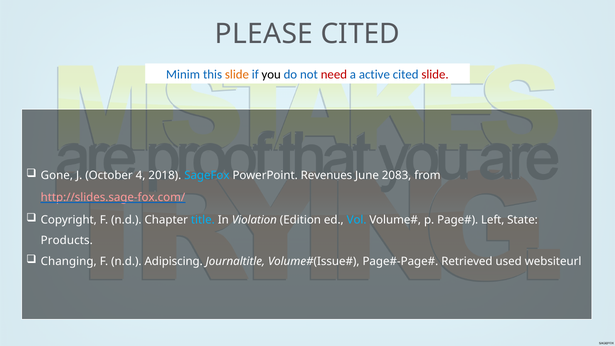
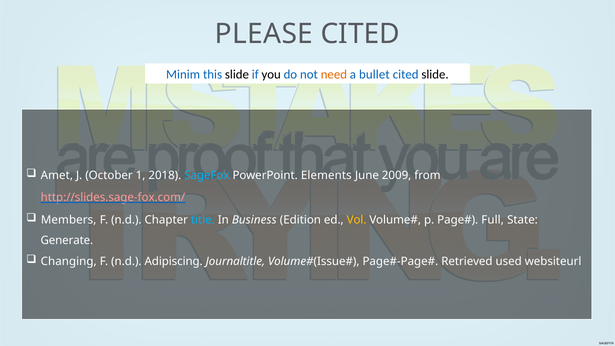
slide colour: orange -> black (237, 74)
need colour: red -> orange (334, 74)
active: active -> bullet (374, 74)
slide colour: red -> black (435, 74)
Gone: Gone -> Amet (57, 176)
4: 4 -> 1 (141, 176)
Revenues: Revenues -> Elements (326, 176)
2083: 2083 -> 2009 (397, 176)
Copyright: Copyright -> Members (69, 220)
Violation: Violation -> Business (254, 220)
Vol colour: light blue -> yellow (357, 220)
Left: Left -> Full (493, 220)
Products: Products -> Generate (67, 241)
